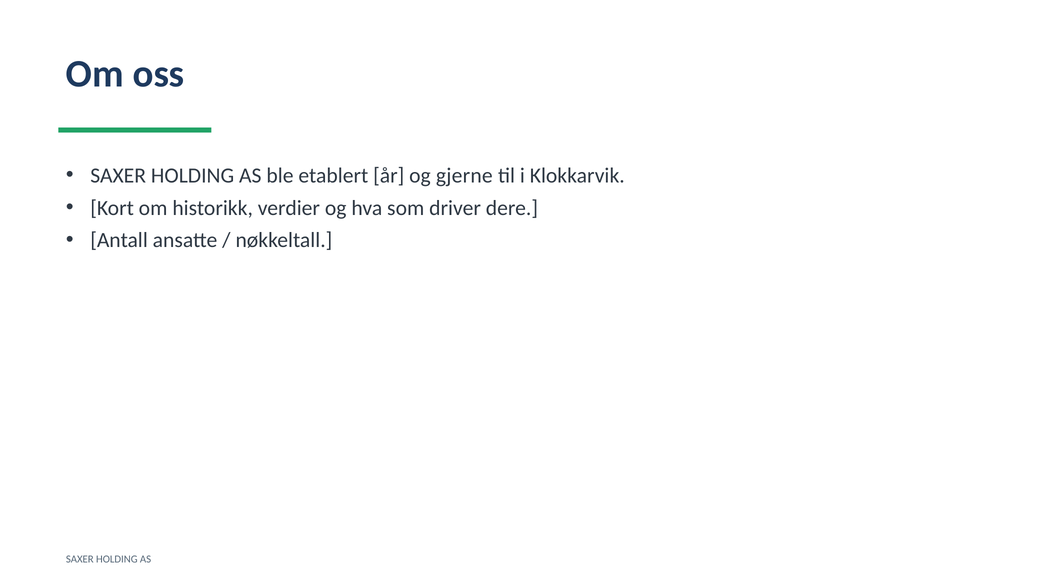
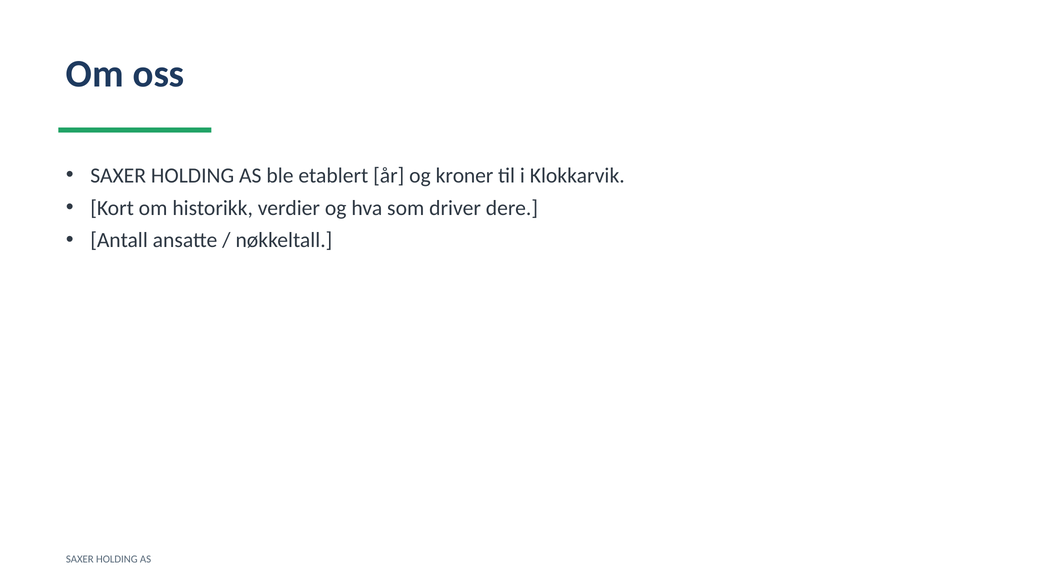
gjerne: gjerne -> kroner (465, 176)
